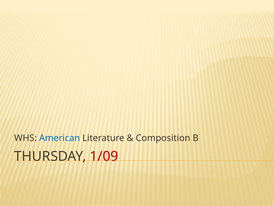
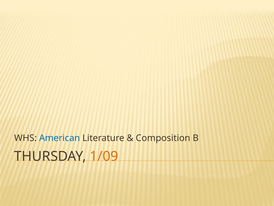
1/09 colour: red -> orange (104, 156)
